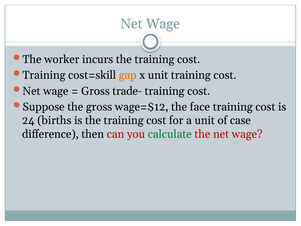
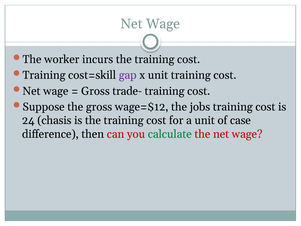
gap colour: orange -> purple (128, 75)
face: face -> jobs (200, 107)
births: births -> chasis (54, 120)
